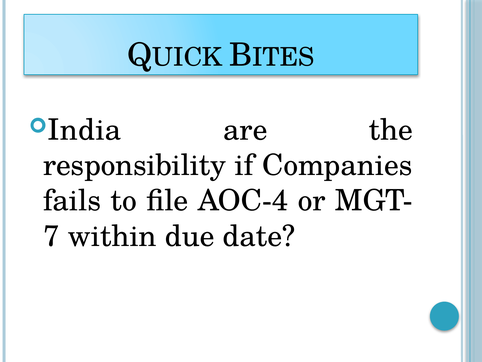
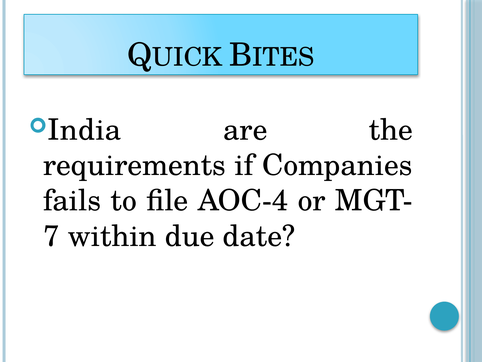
responsibility: responsibility -> requirements (135, 165)
